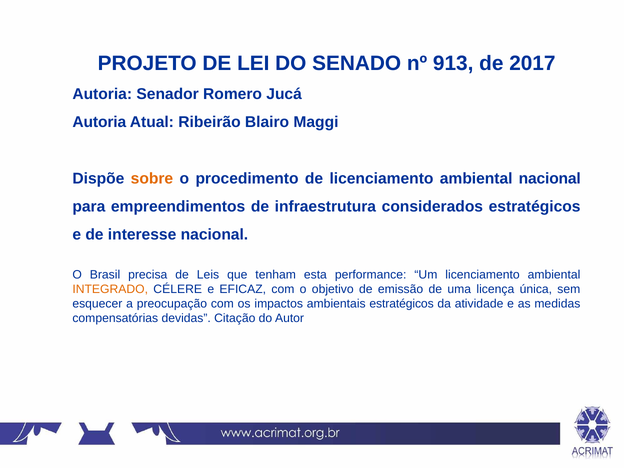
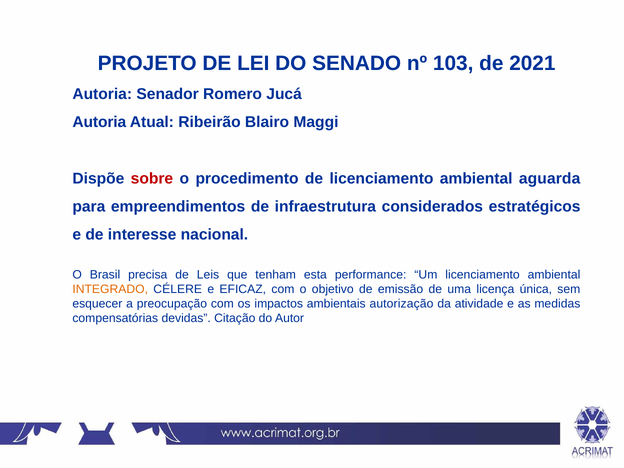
913: 913 -> 103 (453, 63)
2017: 2017 -> 2021 (532, 63)
sobre colour: orange -> red (152, 178)
ambiental nacional: nacional -> aguarda (550, 178)
ambientais estratégicos: estratégicos -> autorização (401, 304)
